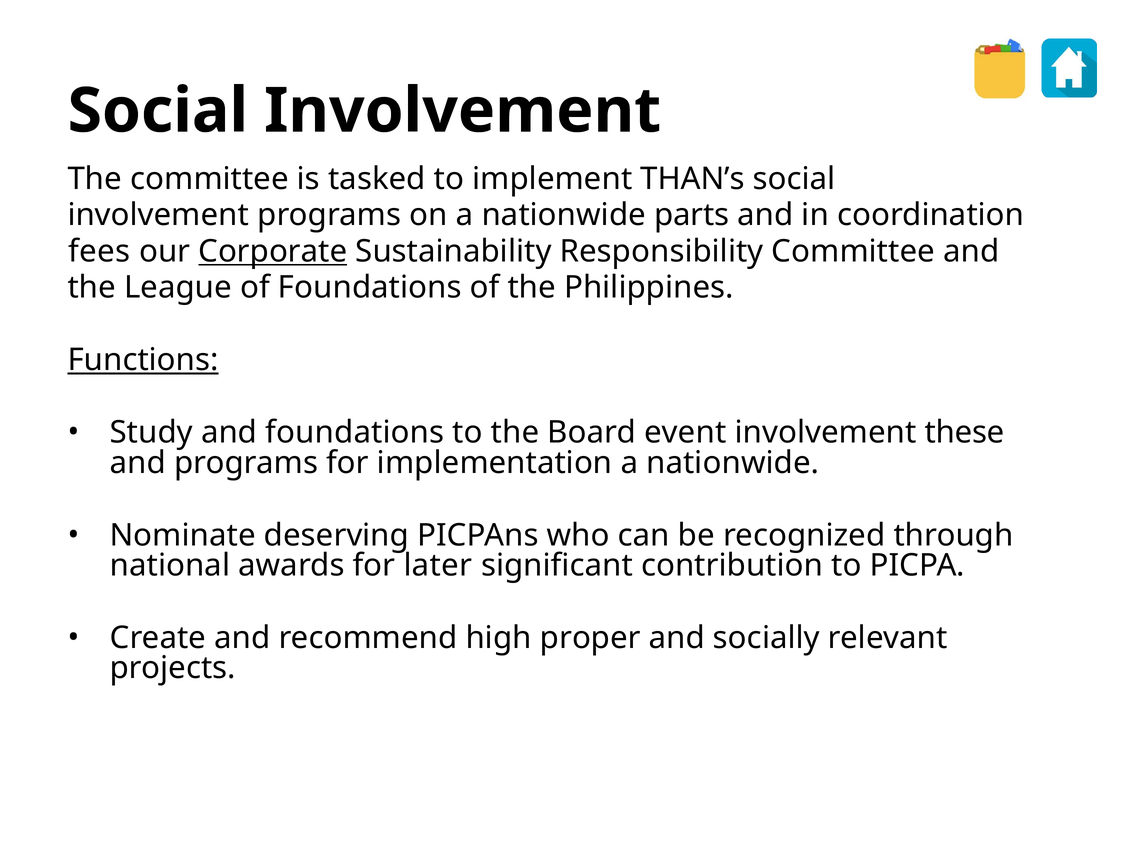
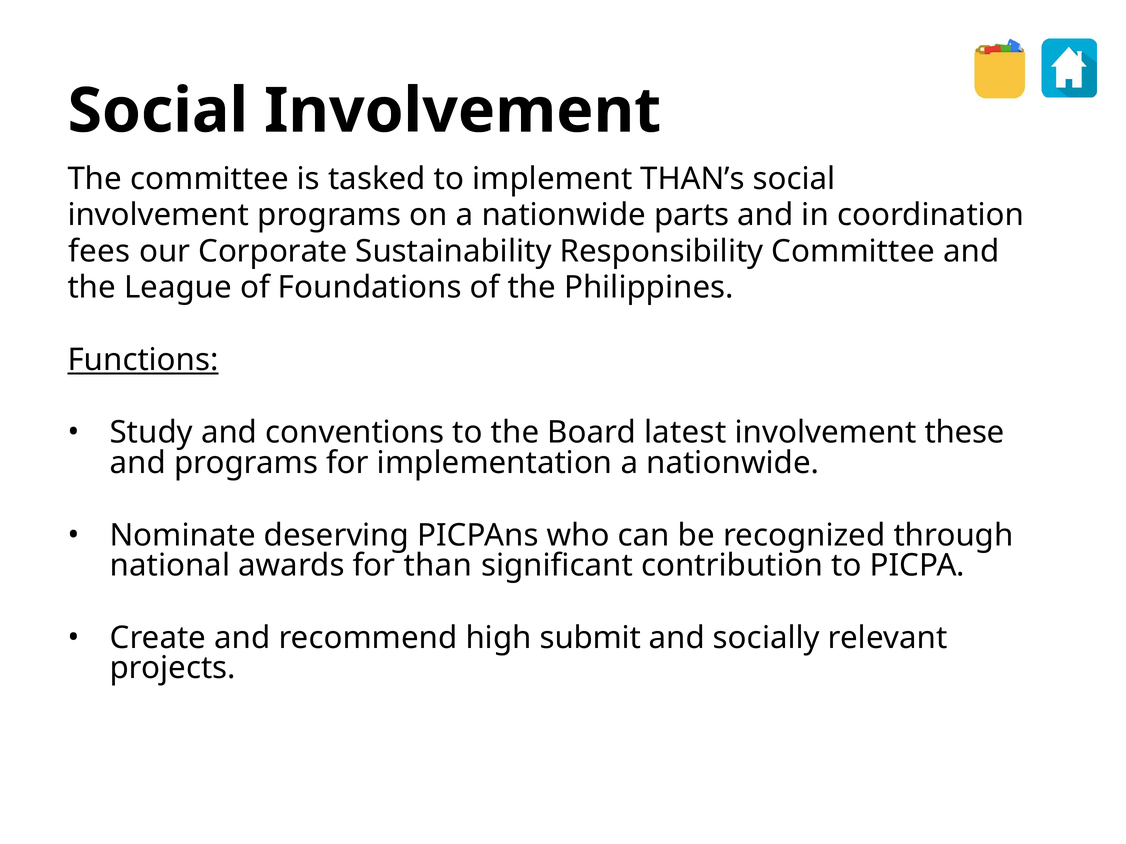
Corporate underline: present -> none (273, 251)
and foundations: foundations -> conventions (355, 433)
event: event -> latest (685, 433)
later: later -> than (438, 566)
proper: proper -> submit (590, 638)
